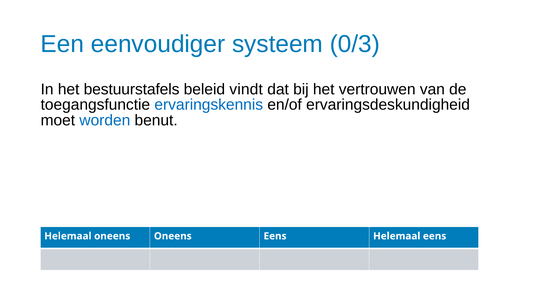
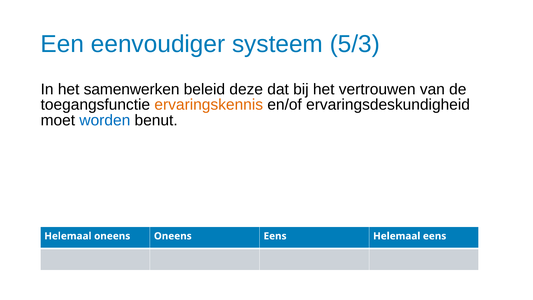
0/3: 0/3 -> 5/3 (355, 44)
bestuurstafels: bestuurstafels -> samenwerken (132, 89)
vindt: vindt -> deze (246, 89)
ervaringskennis colour: blue -> orange (209, 105)
